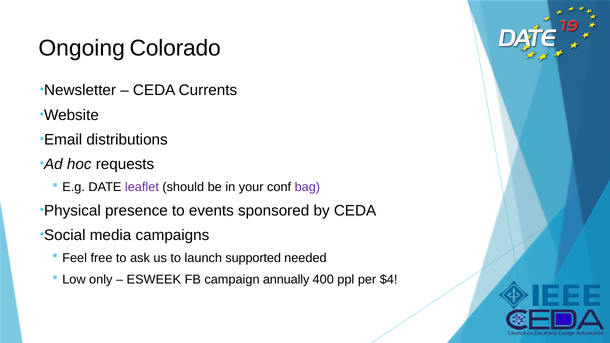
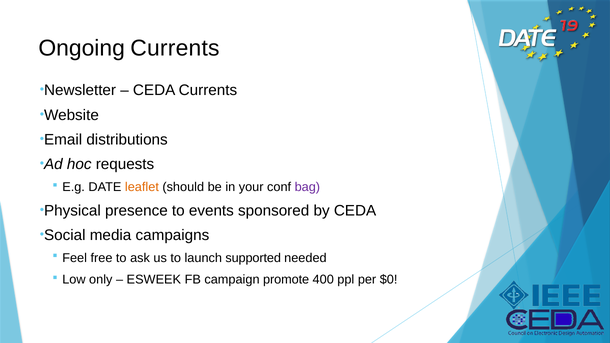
Ongoing Colorado: Colorado -> Currents (175, 48)
leaflet colour: purple -> orange (142, 187)
annually: annually -> promote (286, 280)
$4: $4 -> $0 (389, 280)
